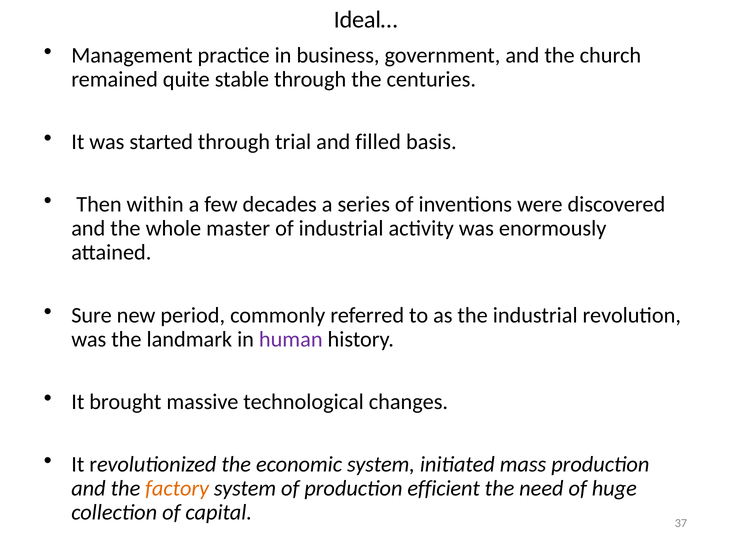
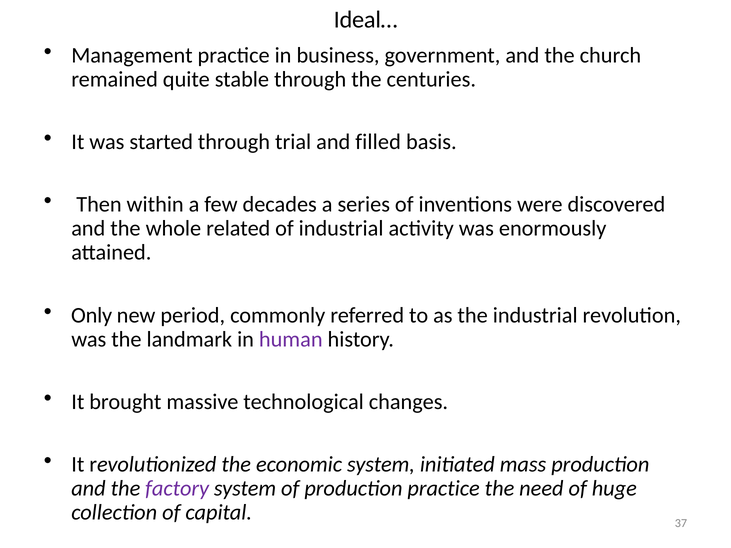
master: master -> related (238, 229)
Sure: Sure -> Only (92, 315)
factory colour: orange -> purple (177, 489)
production efficient: efficient -> practice (444, 489)
